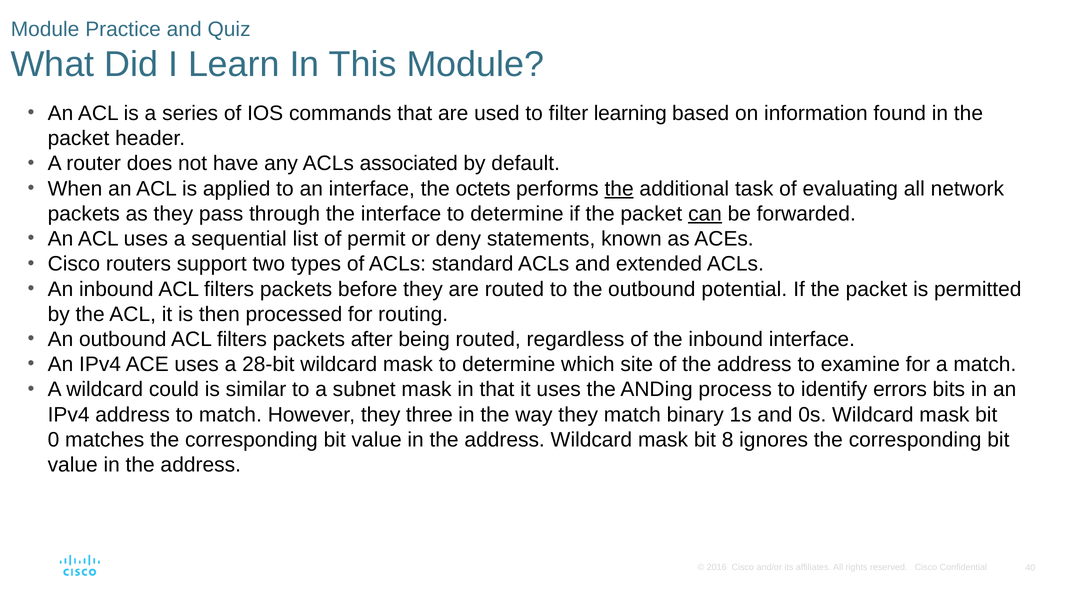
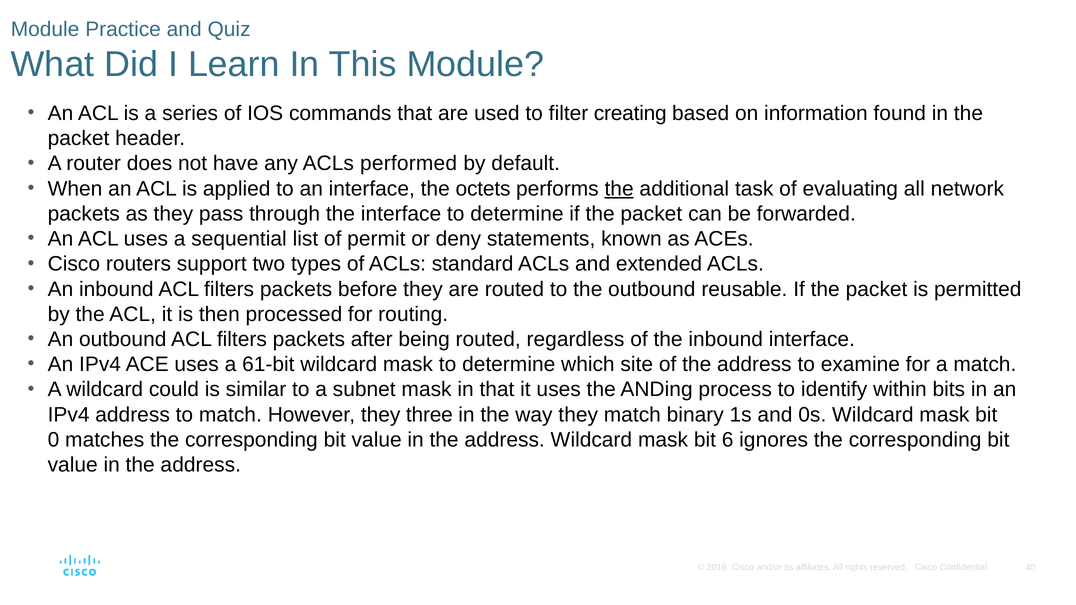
learning: learning -> creating (630, 113)
associated: associated -> performed (409, 164)
can underline: present -> none (705, 214)
potential: potential -> reusable (744, 289)
28-bit: 28-bit -> 61-bit (268, 365)
errors: errors -> within (900, 390)
8: 8 -> 6 (728, 440)
